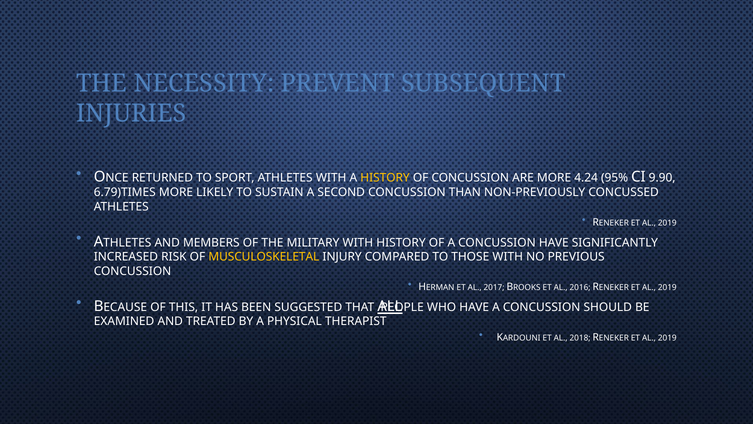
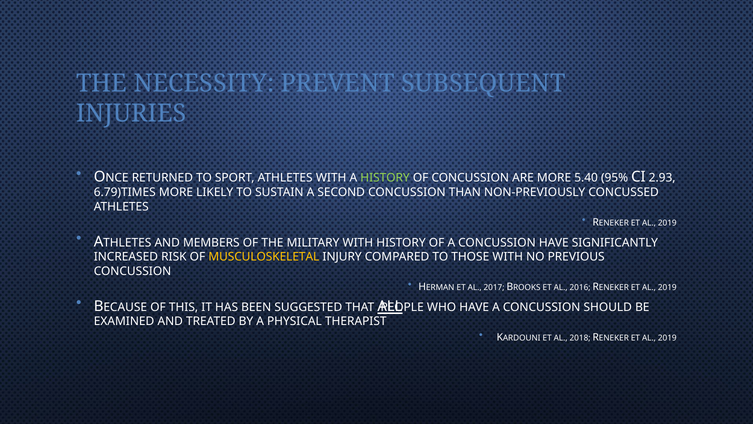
HISTORY colour: yellow -> light green (385, 178)
4.24: 4.24 -> 5.40 (586, 178)
9.90: 9.90 -> 2.93 (662, 178)
